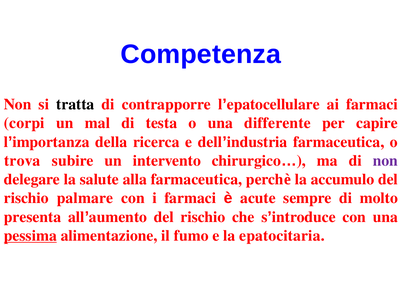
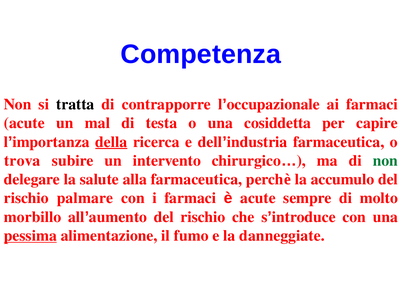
epatocellulare: epatocellulare -> occupazionale (273, 105)
corpi: corpi -> acute (24, 123)
differente: differente -> cosiddetta (278, 123)
della underline: none -> present (111, 142)
non colour: purple -> green (385, 161)
presenta: presenta -> morbillo (33, 217)
epatocitaria: epatocitaria -> danneggiate (282, 236)
